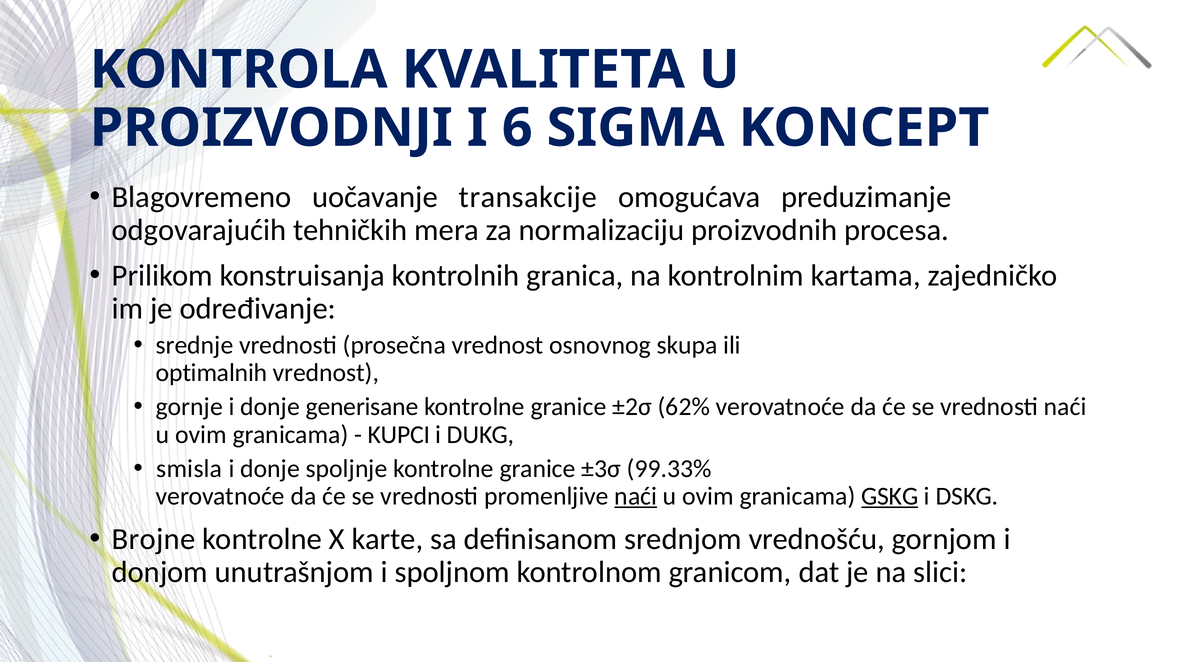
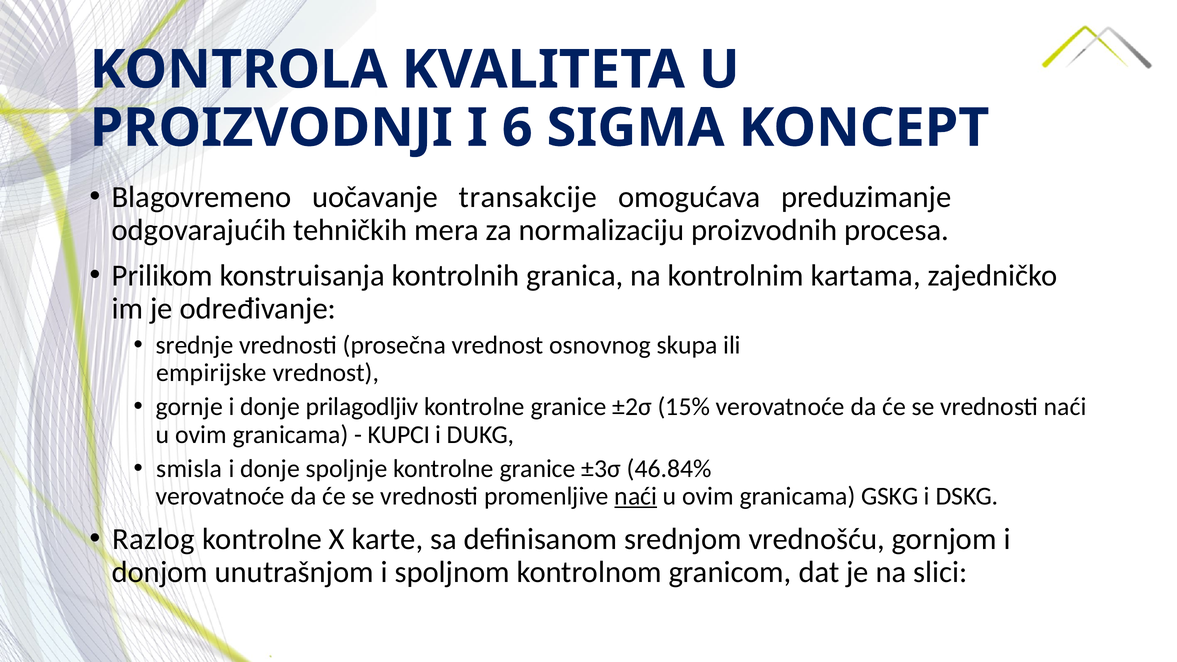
optimalnih: optimalnih -> empirijske (211, 373)
generisane: generisane -> prilagodljiv (362, 407)
62%: 62% -> 15% (684, 407)
99.33%: 99.33% -> 46.84% (669, 469)
GSKG underline: present -> none (890, 496)
Brojne: Brojne -> Razlog (154, 539)
